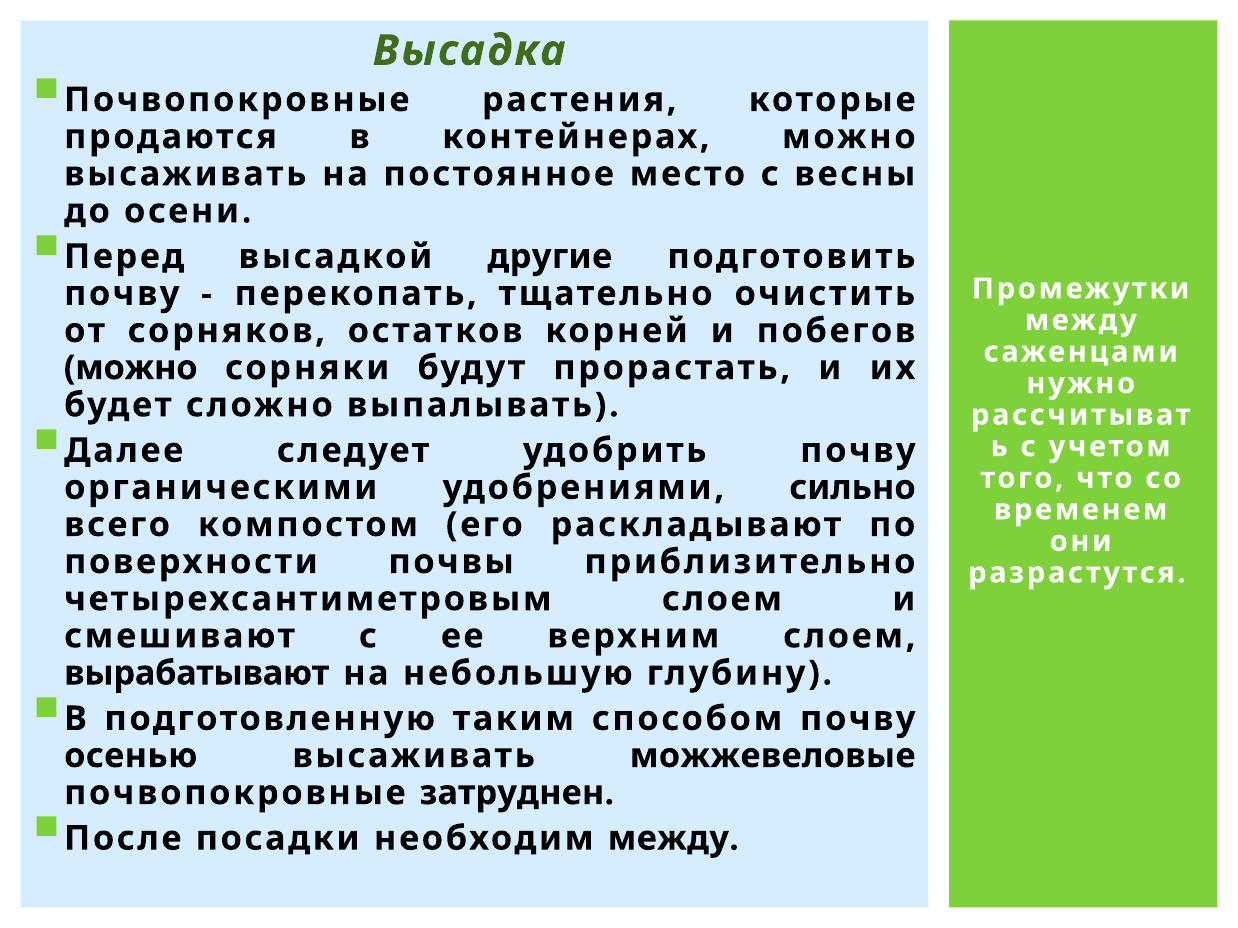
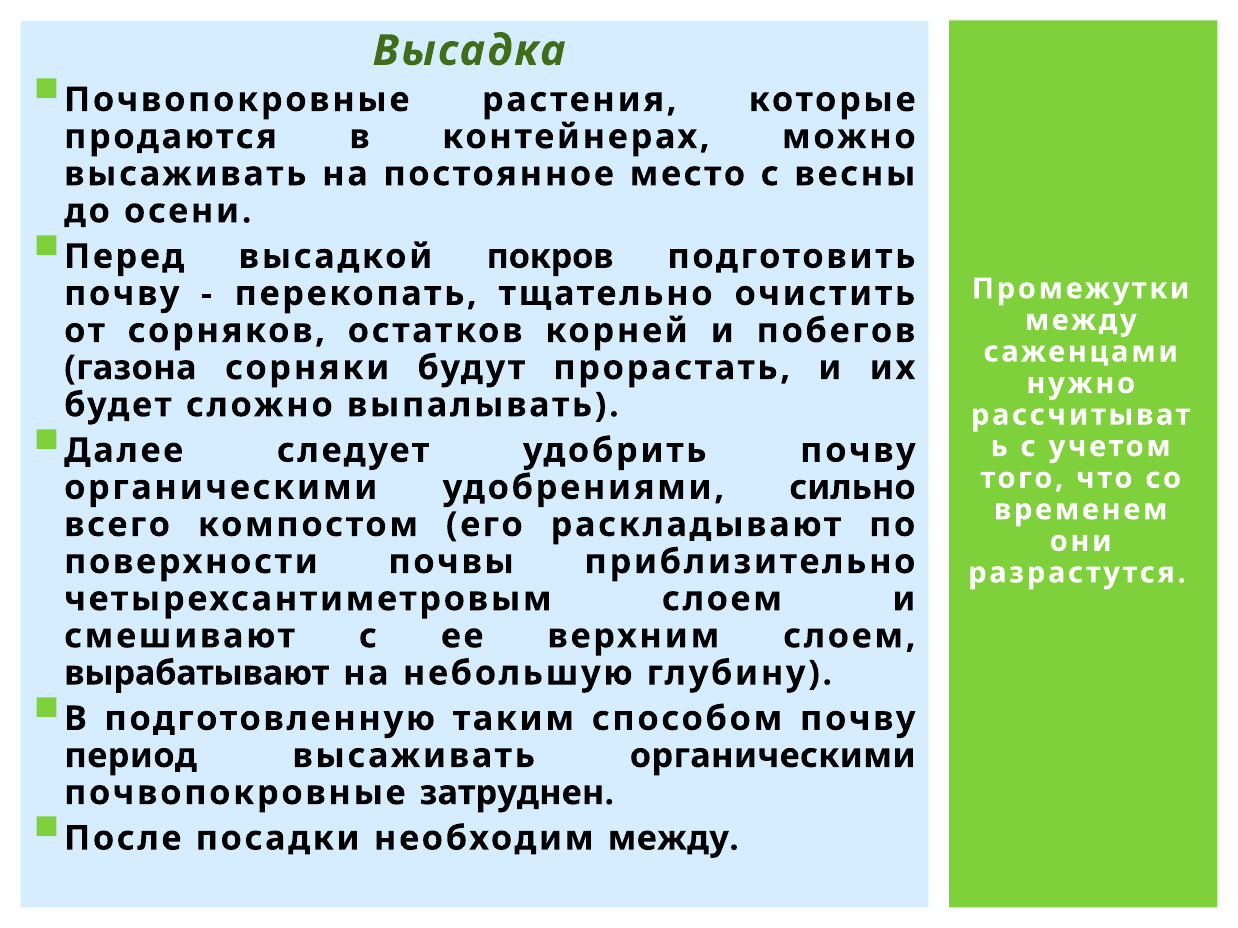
другие: другие -> покров (550, 257)
можно: можно -> газона (130, 368)
осенью: осенью -> период (131, 756)
высаживать можжевеловые: можжевеловые -> органическими (773, 756)
